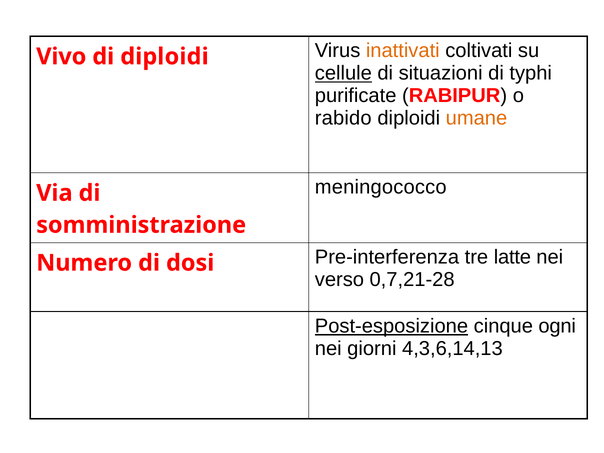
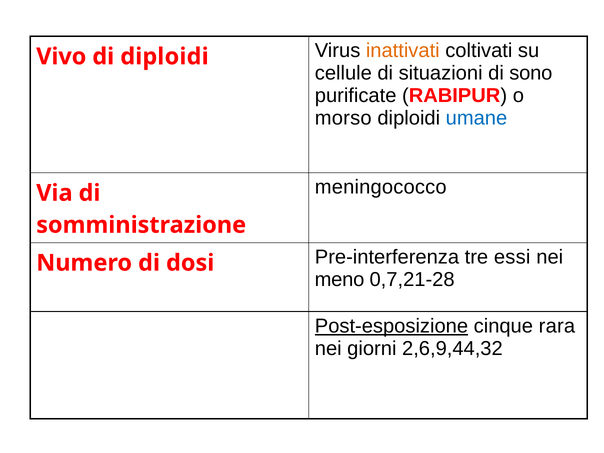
cellule underline: present -> none (343, 73)
typhi: typhi -> sono (531, 73)
rabido: rabido -> morso (343, 118)
umane colour: orange -> blue (476, 118)
latte: latte -> essi (512, 257)
verso: verso -> meno (340, 280)
ogni: ogni -> rara (557, 326)
4,3,6,14,13: 4,3,6,14,13 -> 2,6,9,44,32 (452, 348)
